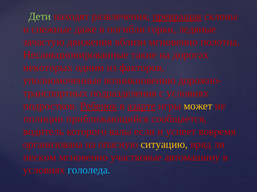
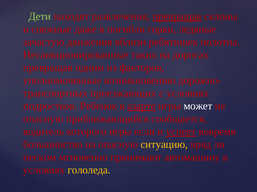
вблизи мгновенно: мгновенно -> ребятишек (173, 42)
такие: такие -> таких (144, 55)
некоторых: некоторых -> превращая (48, 68)
подразделения: подразделения -> проезжающих (123, 94)
Ребенок underline: present -> none (99, 106)
может colour: yellow -> white (198, 106)
полиции: полиции -> опасную (43, 119)
которого валы: валы -> игры (120, 132)
успеет underline: none -> present (181, 132)
организована: организована -> большинство (53, 145)
участковые: участковые -> принимают (136, 158)
гололеда colour: light blue -> yellow (89, 171)
